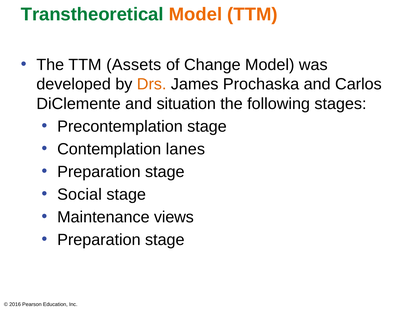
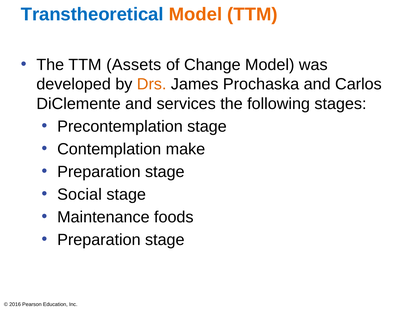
Transtheoretical colour: green -> blue (92, 14)
situation: situation -> services (186, 104)
lanes: lanes -> make (185, 149)
views: views -> foods (174, 217)
